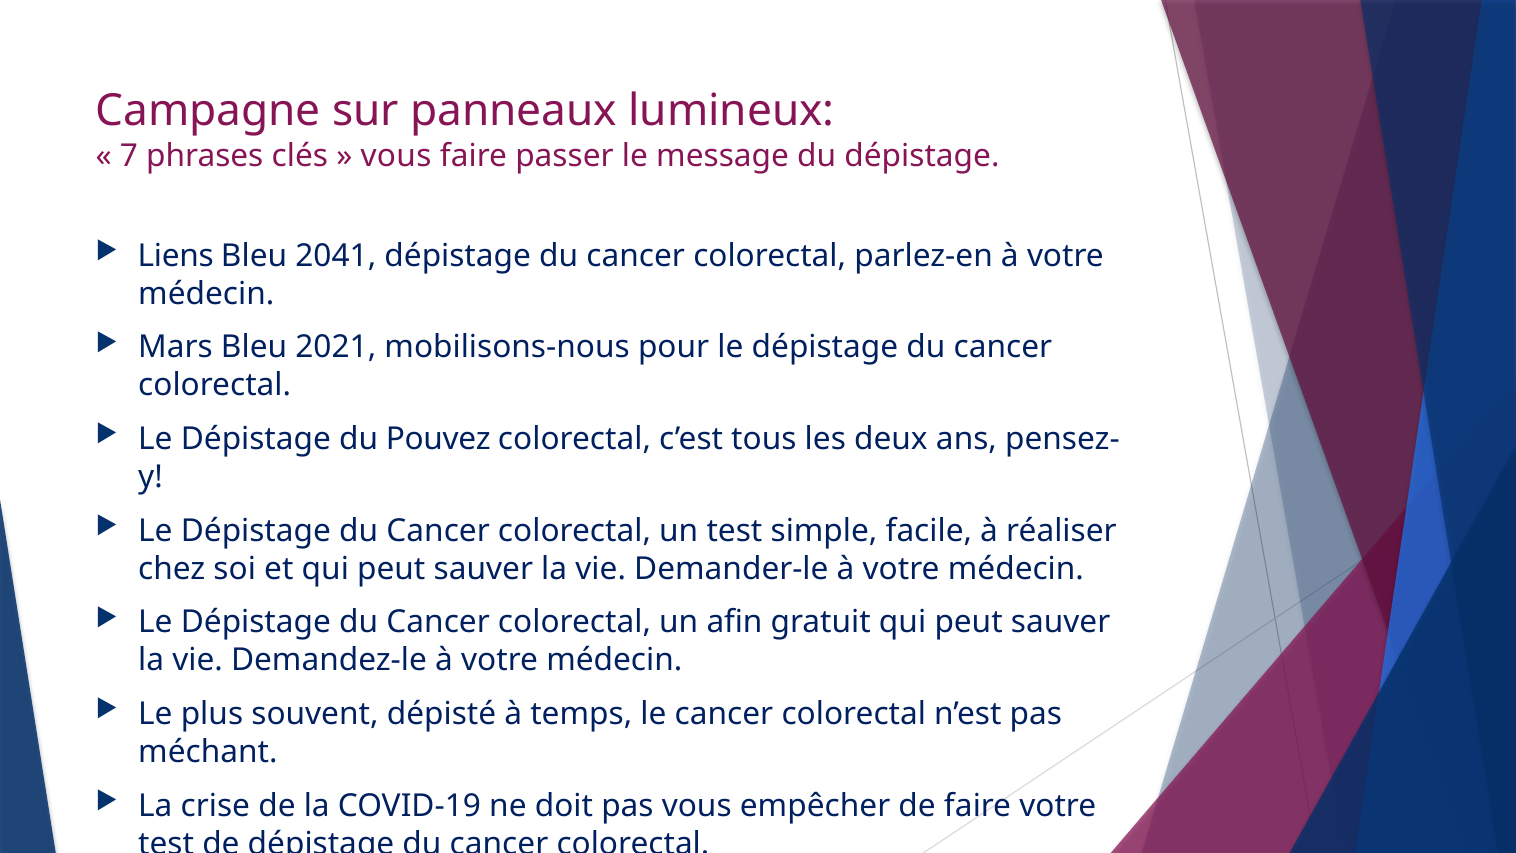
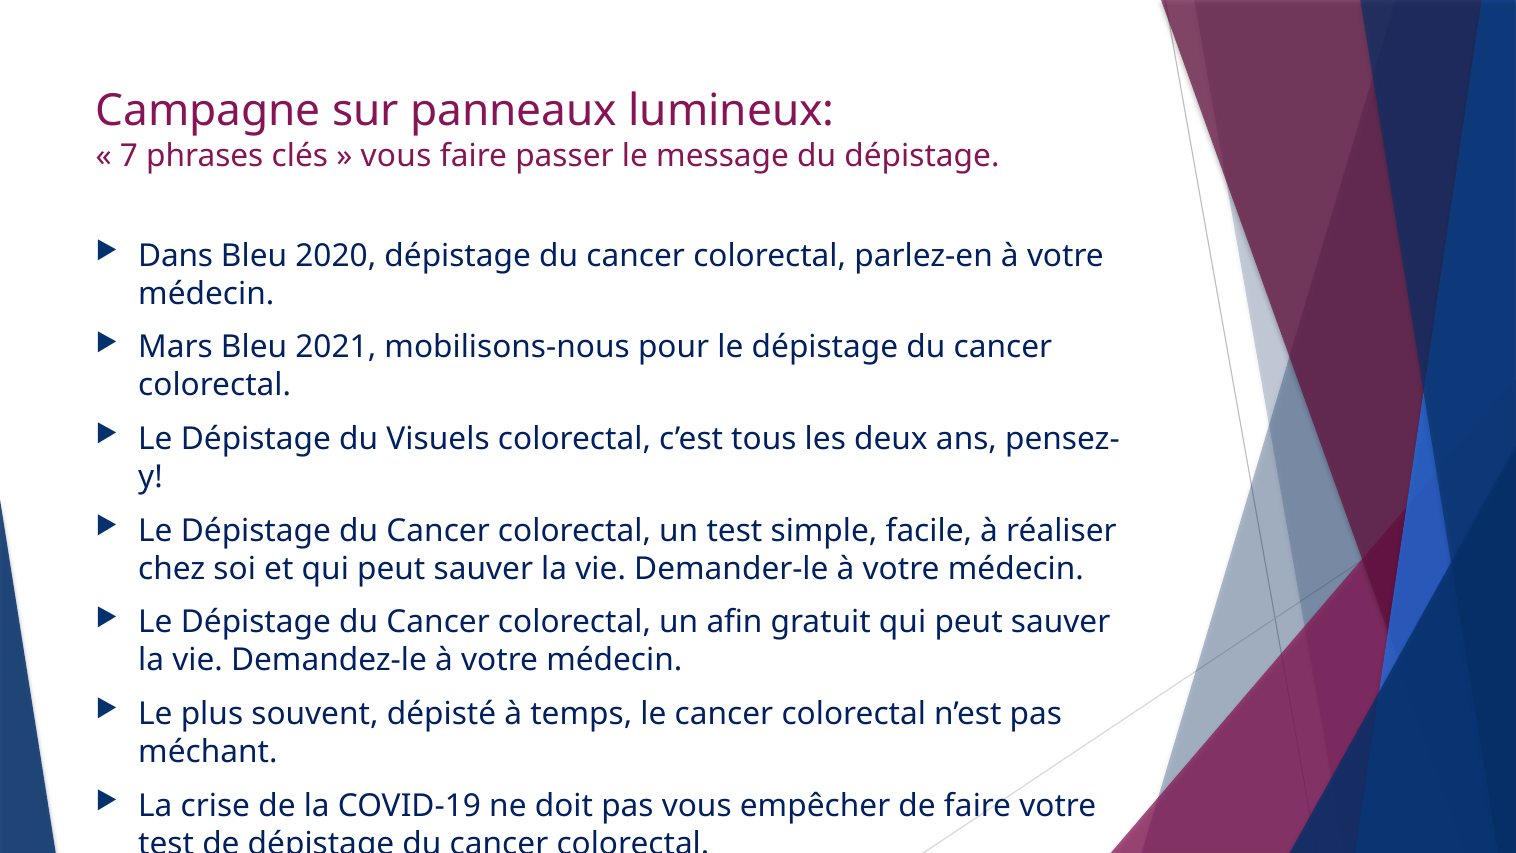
Liens: Liens -> Dans (176, 256)
2041: 2041 -> 2020 (336, 256)
Pouvez: Pouvez -> Visuels (438, 439)
